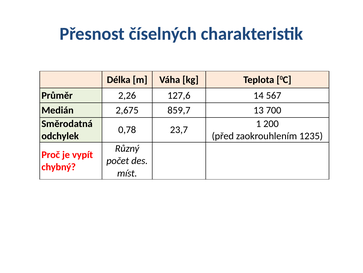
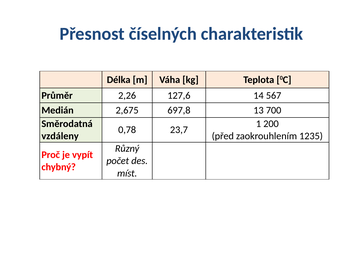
859,7: 859,7 -> 697,8 (179, 110)
odchylek: odchylek -> vzdáleny (60, 136)
